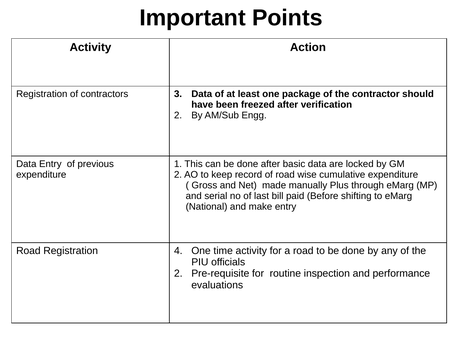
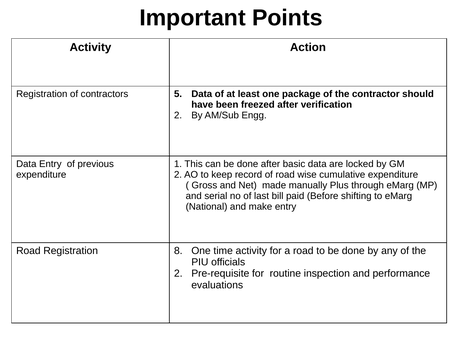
3: 3 -> 5 (178, 94)
4: 4 -> 8 (178, 251)
